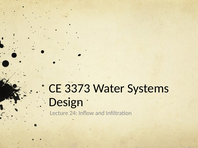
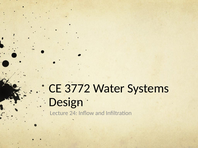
3373: 3373 -> 3772 (77, 89)
